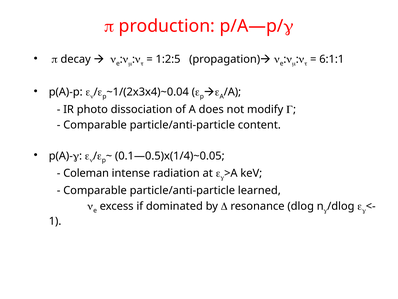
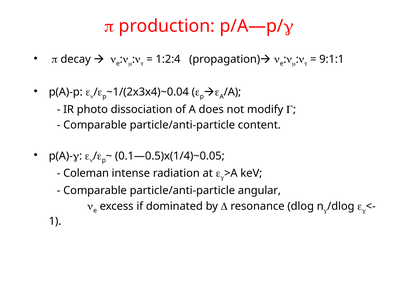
1:2:5: 1:2:5 -> 1:2:4 (168, 59)
6:1:1: 6:1:1 -> 9:1:1 (332, 59)
learned: learned -> angular (259, 190)
